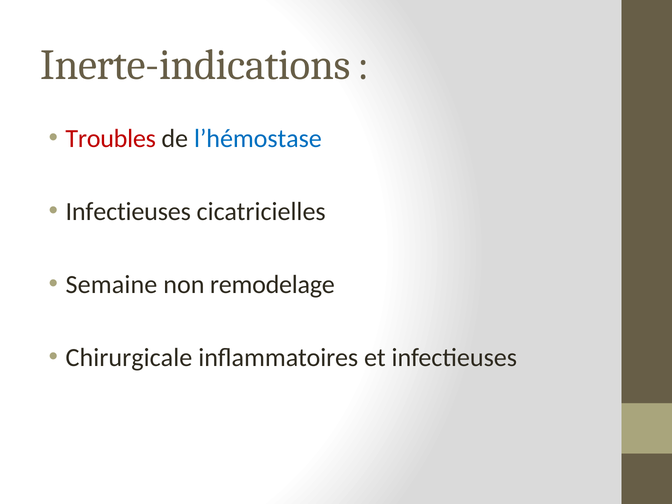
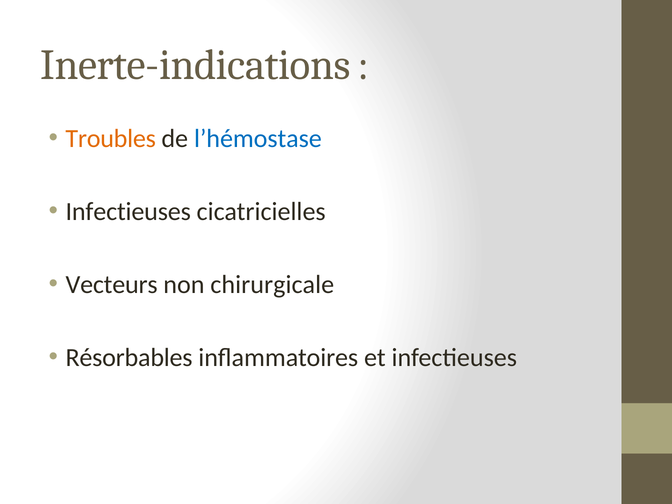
Troubles colour: red -> orange (111, 138)
Semaine: Semaine -> Vecteurs (112, 285)
remodelage: remodelage -> chirurgicale (272, 285)
Chirurgicale: Chirurgicale -> Résorbables (129, 358)
